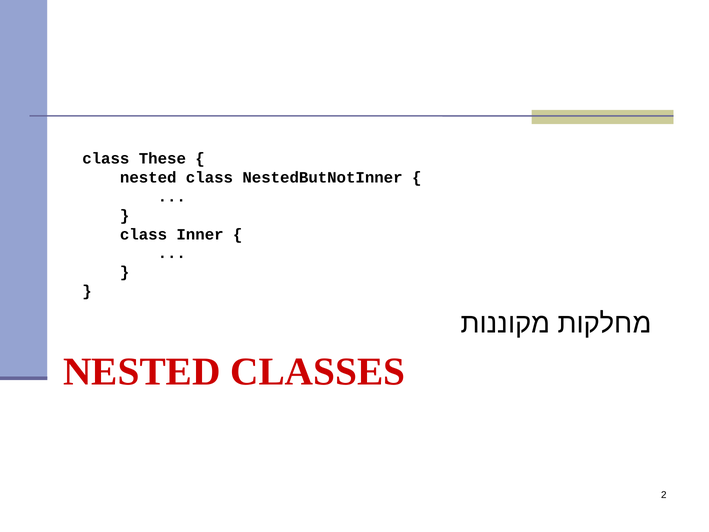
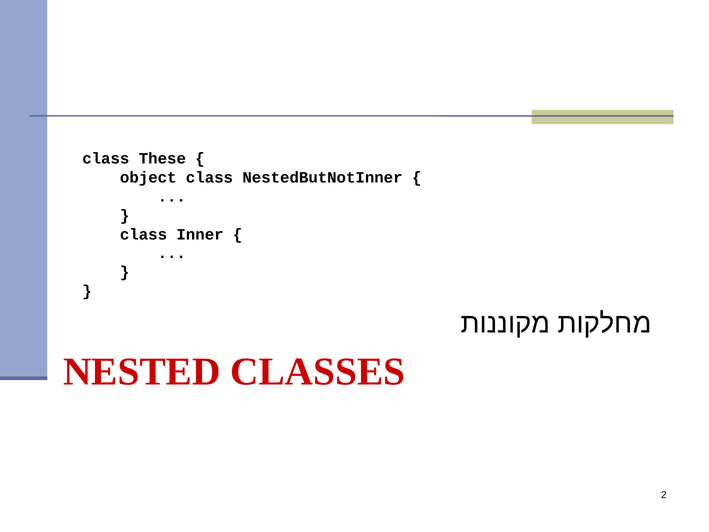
nested: nested -> object (148, 178)
